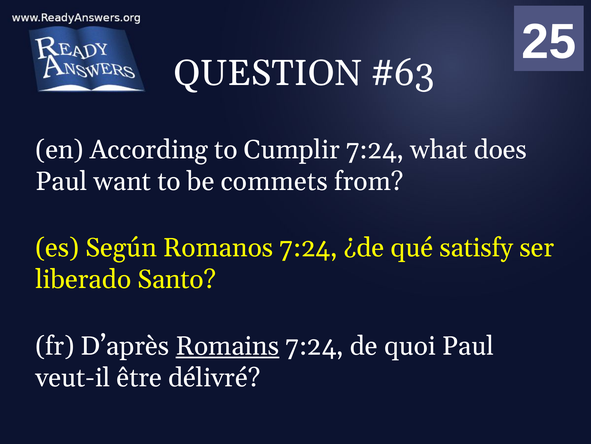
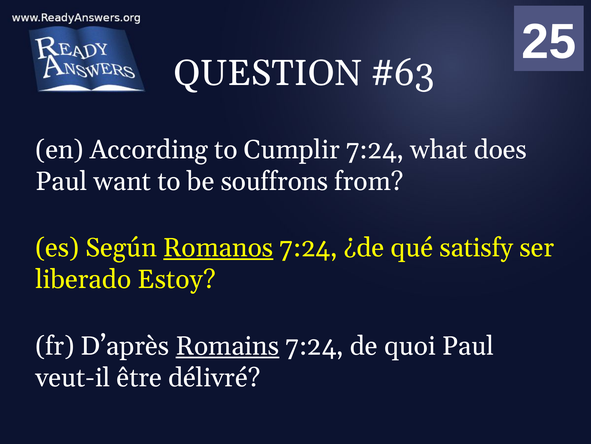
commets: commets -> souffrons (274, 181)
Romanos underline: none -> present (218, 248)
Santo: Santo -> Estoy (177, 279)
